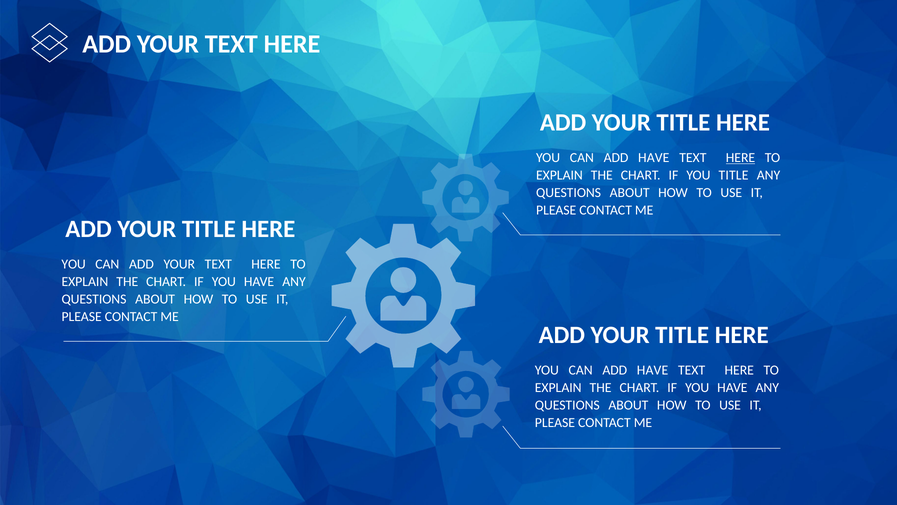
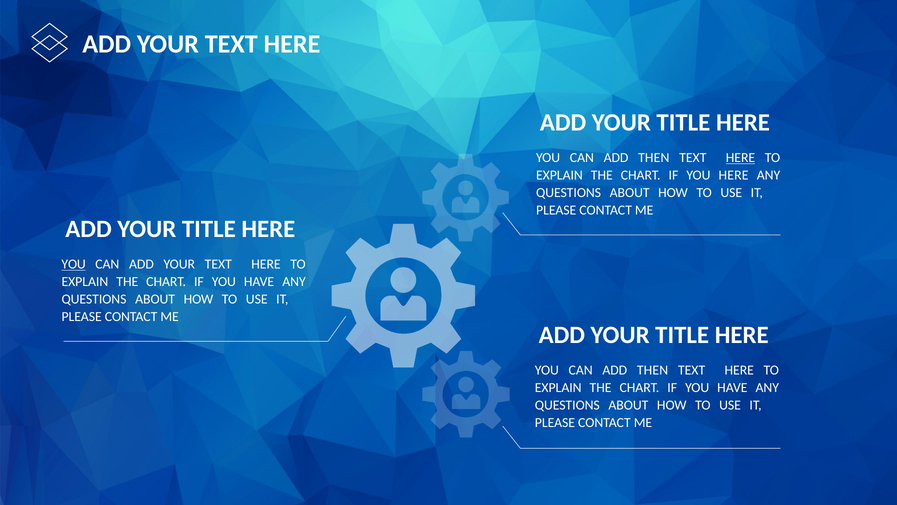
HAVE: HAVE -> THEN (654, 158)
YOU TITLE: TITLE -> HERE (734, 175)
YOU underline: none -> present (74, 264)
HAVE: HAVE -> THEN (653, 370)
